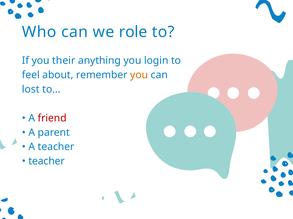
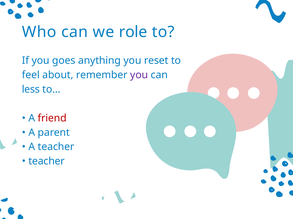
their: their -> goes (64, 61)
login: login -> reset (156, 61)
you colour: orange -> purple (139, 75)
lost: lost -> less (31, 90)
